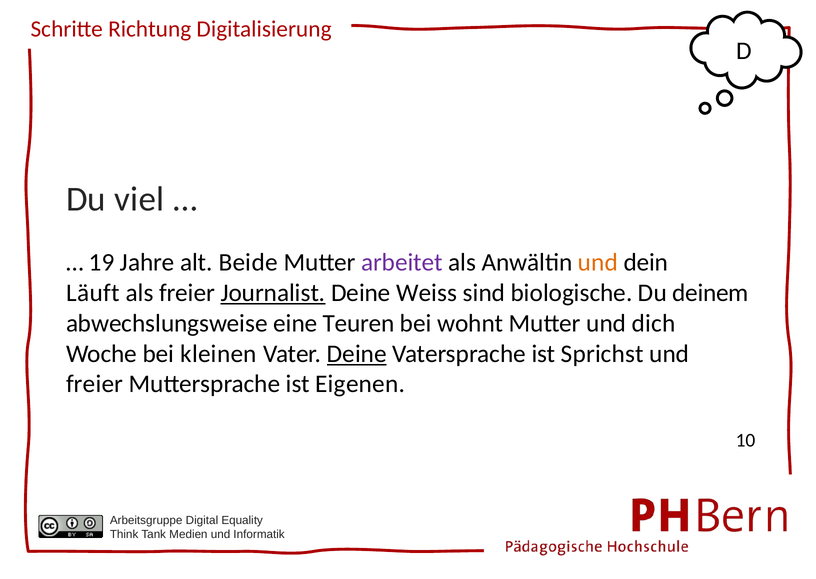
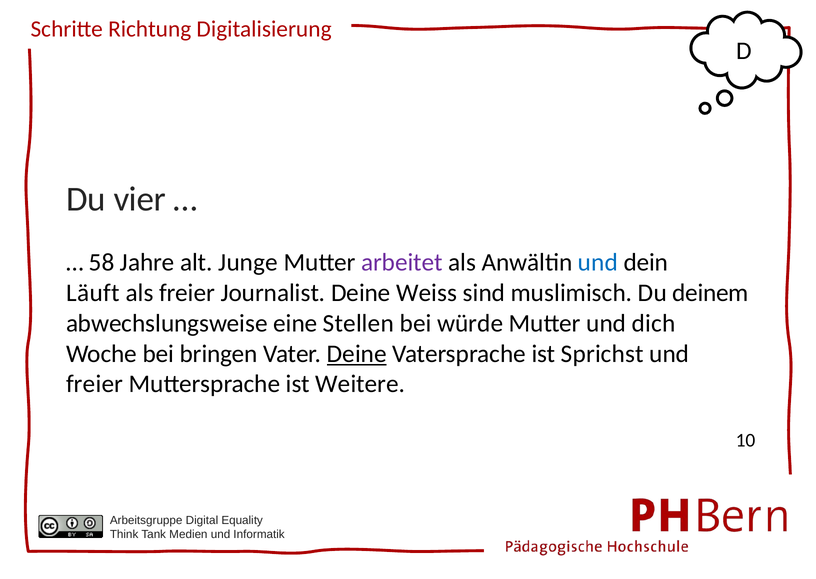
viel: viel -> vier (140, 199)
19: 19 -> 58 (102, 262)
Beide: Beide -> Junge (248, 262)
und colour: orange -> blue (598, 262)
Journalist underline: present -> none (273, 293)
biologische: biologische -> muslimisch (572, 293)
Teuren: Teuren -> Stellen (358, 323)
wohnt: wohnt -> würde (470, 323)
kleinen: kleinen -> bringen (219, 354)
Eigenen: Eigenen -> Weitere (360, 384)
